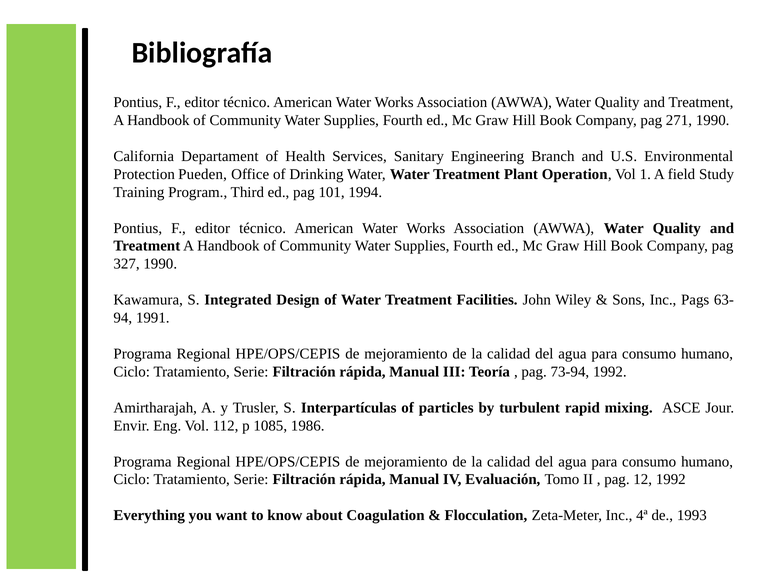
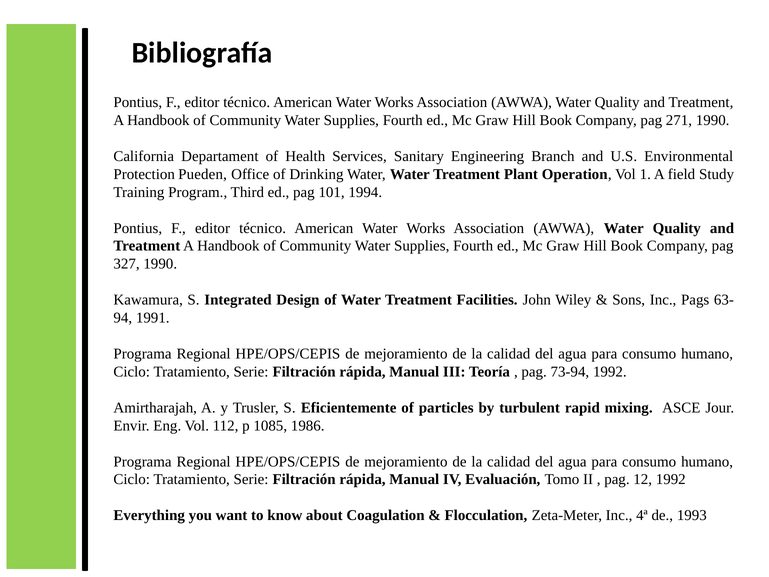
Interpartículas: Interpartículas -> Eficientemente (349, 408)
